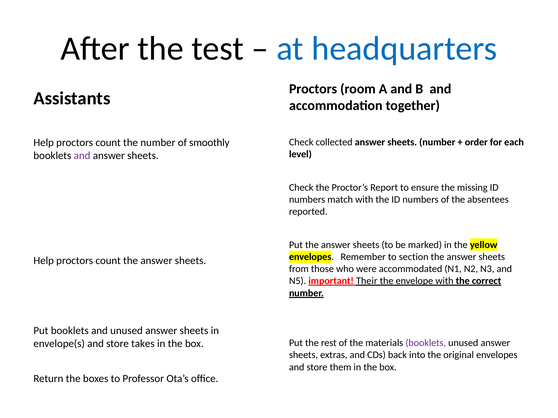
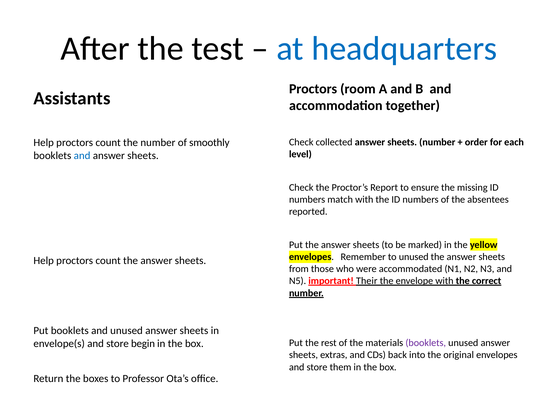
and colour: purple -> blue (82, 156)
to section: section -> unused (414, 257)
takes: takes -> begin (143, 344)
